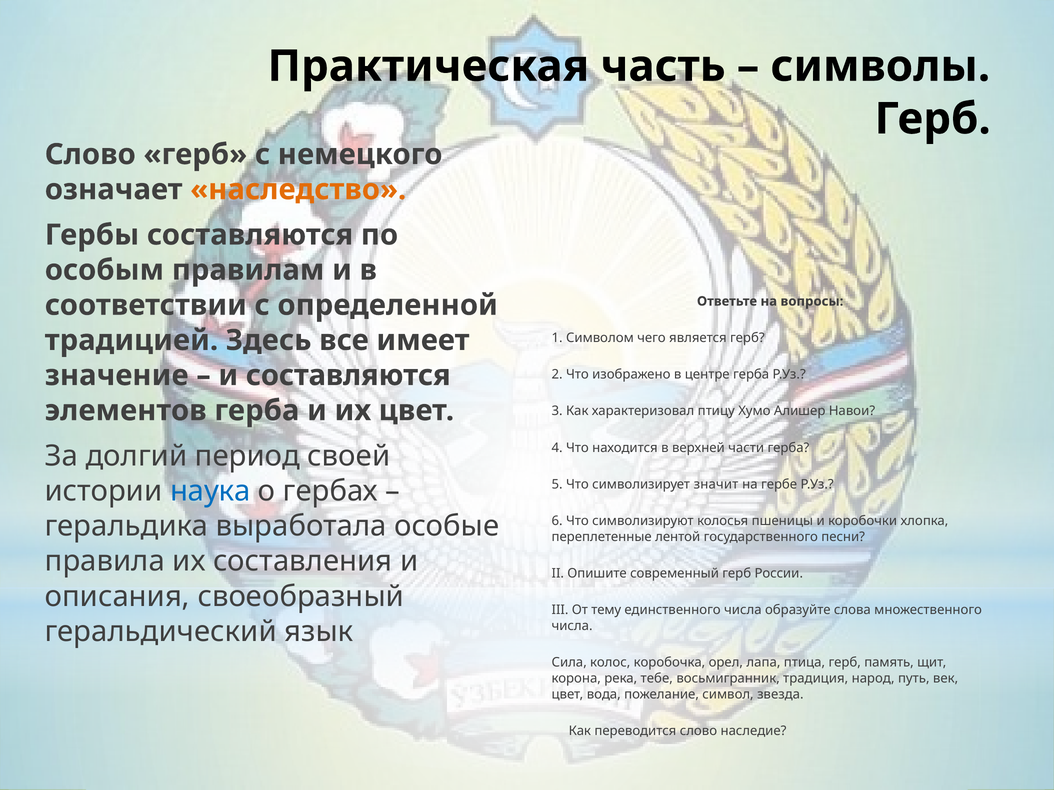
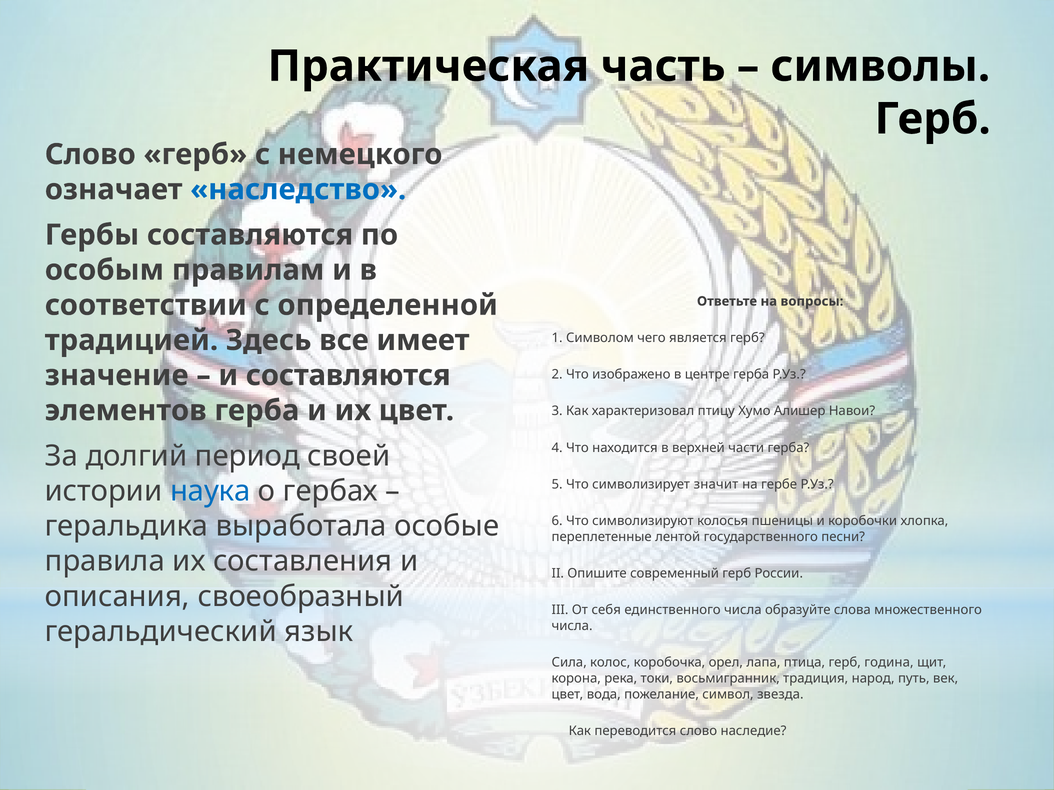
наследство colour: orange -> blue (298, 190)
тему: тему -> себя (606, 610)
память: память -> година (889, 663)
тебе: тебе -> токи (657, 679)
